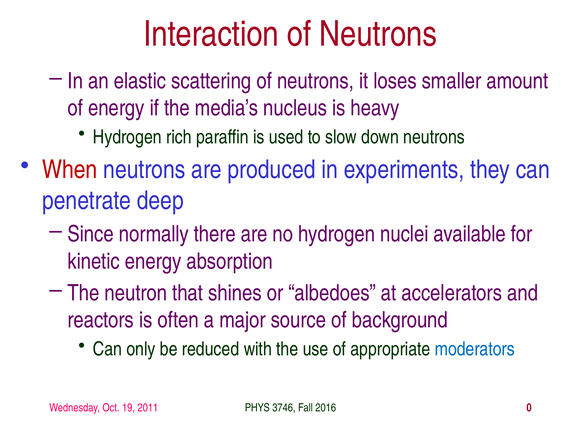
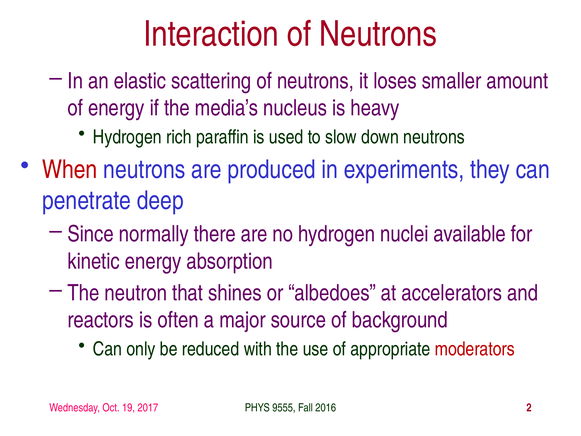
moderators colour: blue -> red (475, 349)
2011: 2011 -> 2017 (148, 408)
3746: 3746 -> 9555 (284, 408)
0: 0 -> 2 (529, 408)
